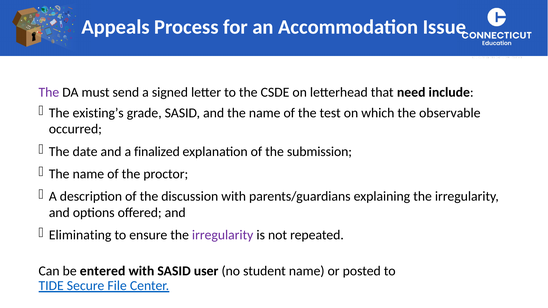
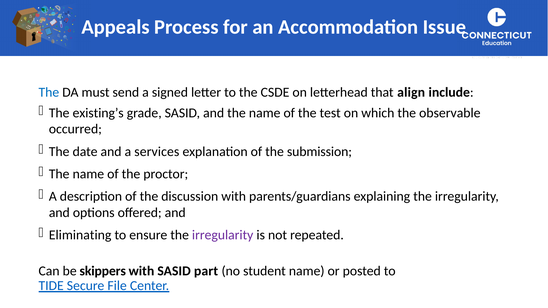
The colour: purple -> blue (49, 92)
need: need -> align (411, 92)
finalized: finalized -> services (157, 152)
entered: entered -> skippers (103, 271)
user: user -> part (206, 271)
